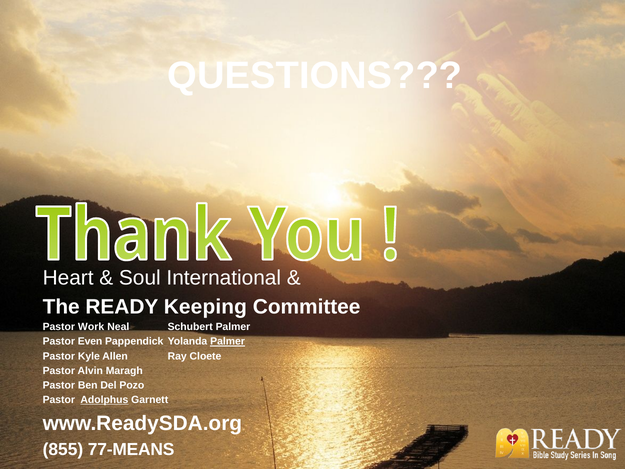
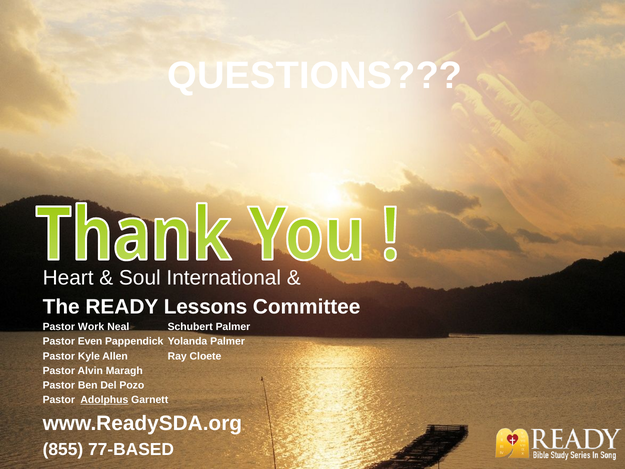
Keeping: Keeping -> Lessons (206, 307)
Palmer underline: present -> none (228, 341)
77-MEANS: 77-MEANS -> 77-BASED (131, 449)
